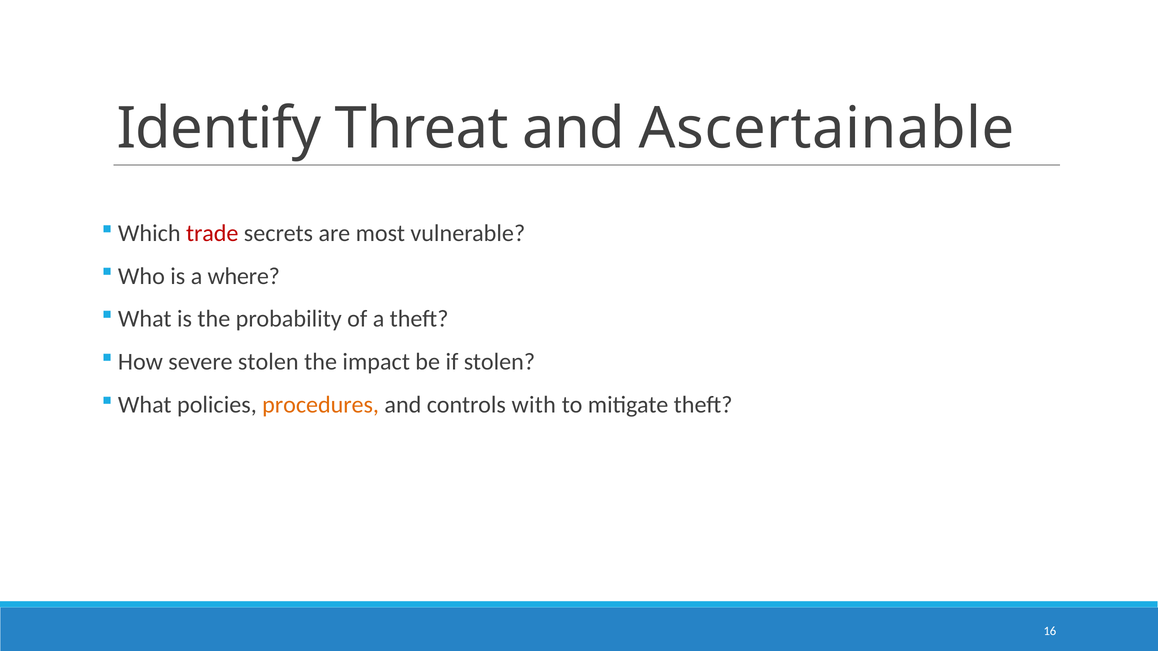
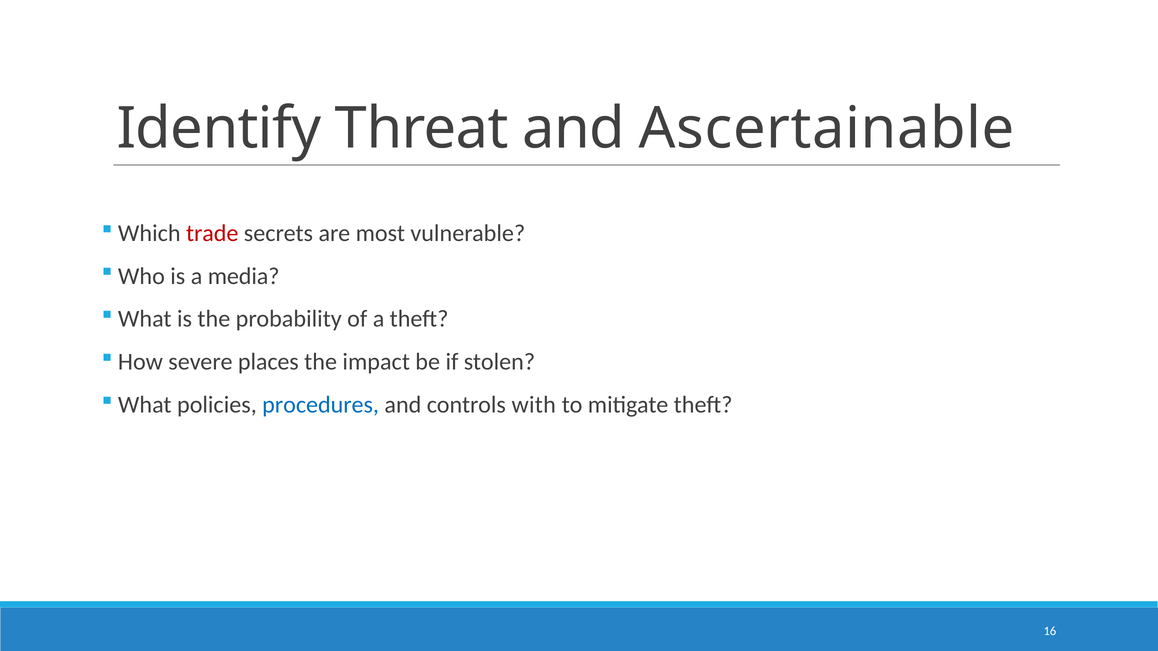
where: where -> media (244, 276)
severe stolen: stolen -> places (268, 362)
procedures colour: orange -> blue (321, 405)
